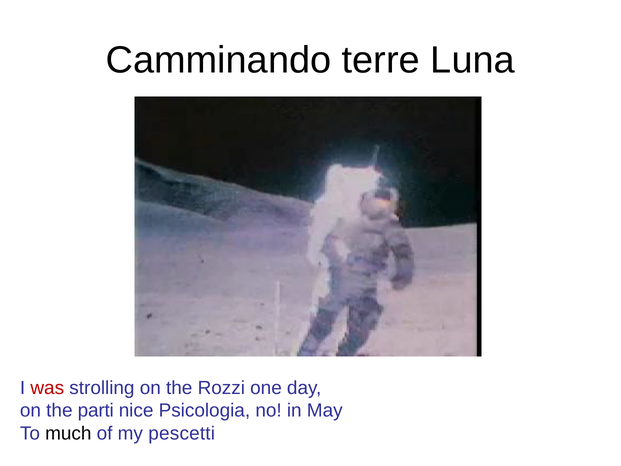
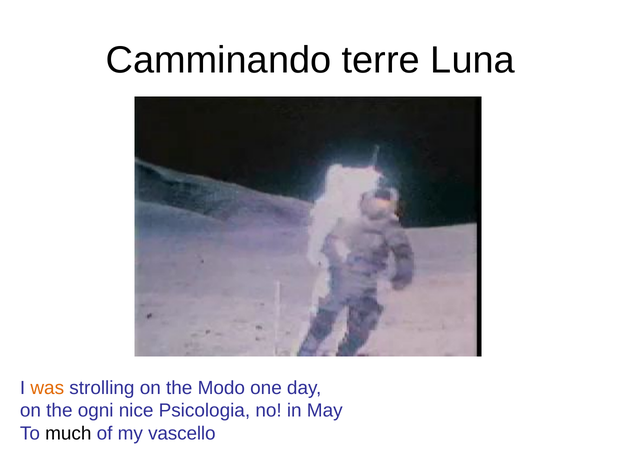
was colour: red -> orange (47, 388)
Rozzi: Rozzi -> Modo (221, 388)
parti: parti -> ogni (96, 410)
pescetti: pescetti -> vascello (182, 433)
